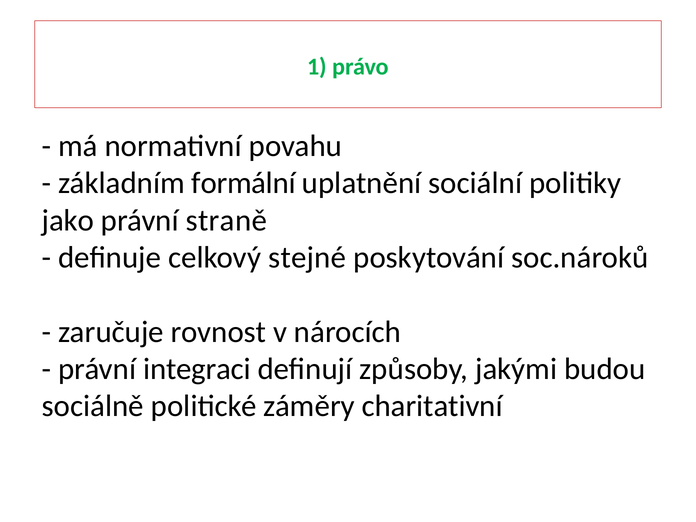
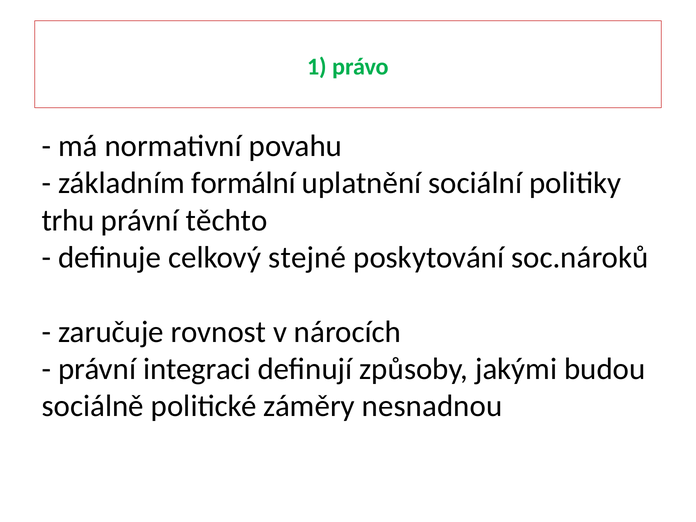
jako: jako -> trhu (68, 220)
straně: straně -> těchto (227, 220)
charitativní: charitativní -> nesnadnou (432, 406)
